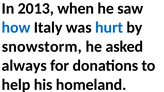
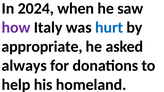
2013: 2013 -> 2024 (36, 8)
how colour: blue -> purple (16, 28)
snowstorm: snowstorm -> appropriate (42, 47)
